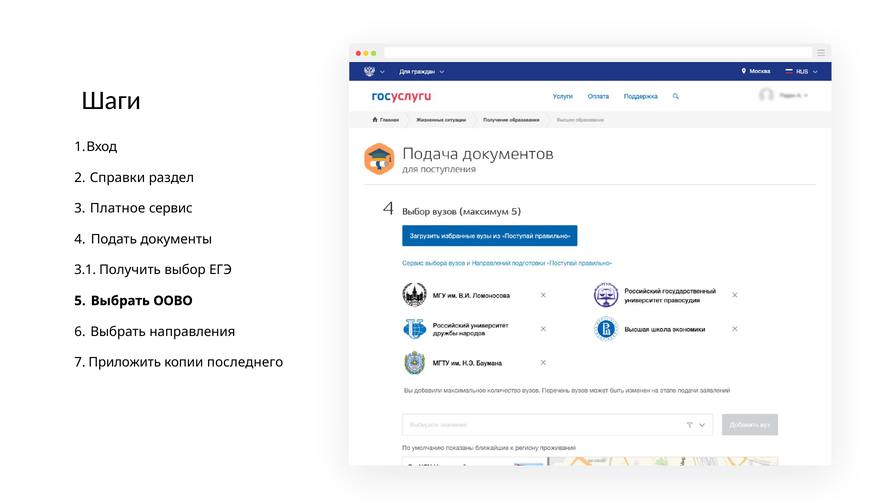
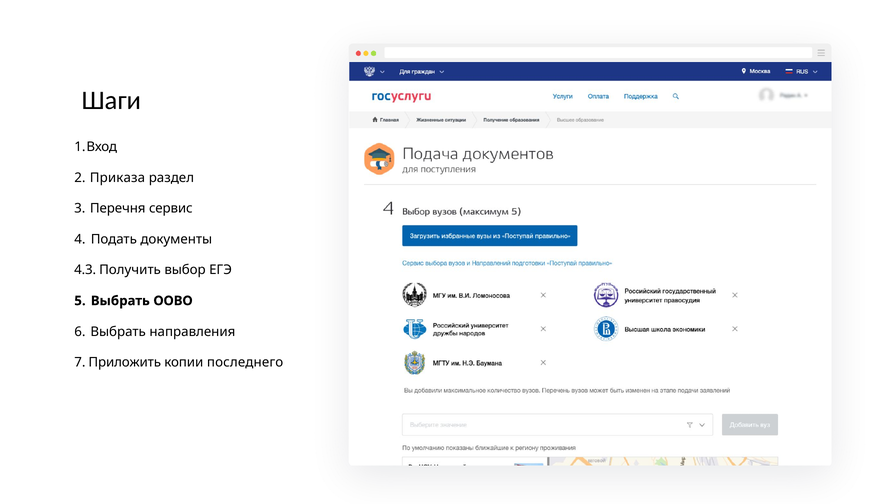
Справки: Справки -> Приказа (117, 178)
Платное: Платное -> Перечня (118, 208)
3.1: 3.1 -> 4.3 (85, 270)
